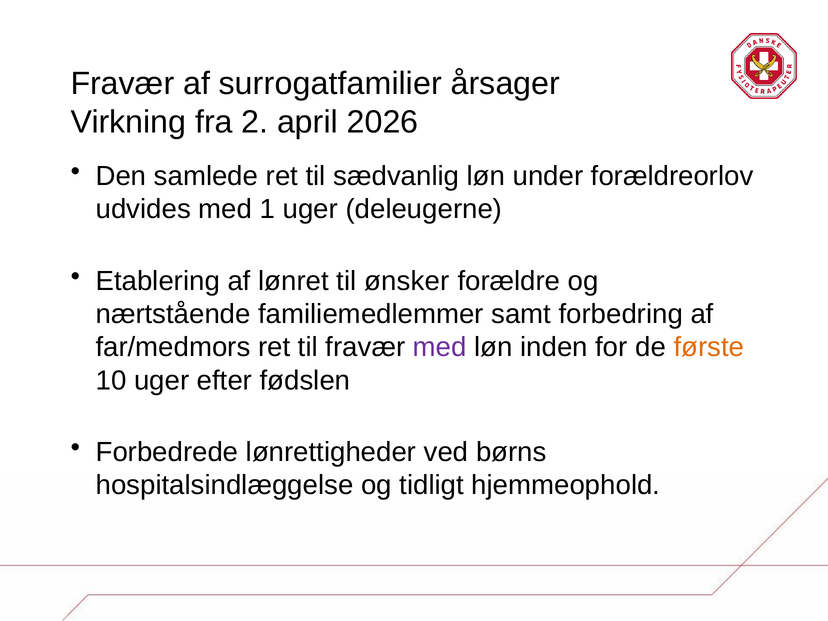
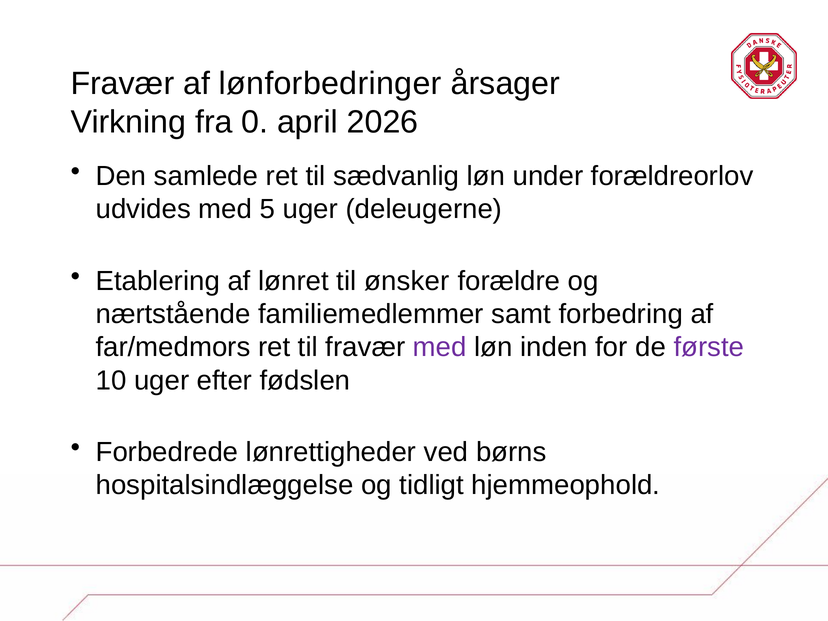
surrogatfamilier: surrogatfamilier -> lønforbedringer (330, 84)
2: 2 -> 0 (255, 122)
1: 1 -> 5 (267, 209)
første colour: orange -> purple (709, 347)
